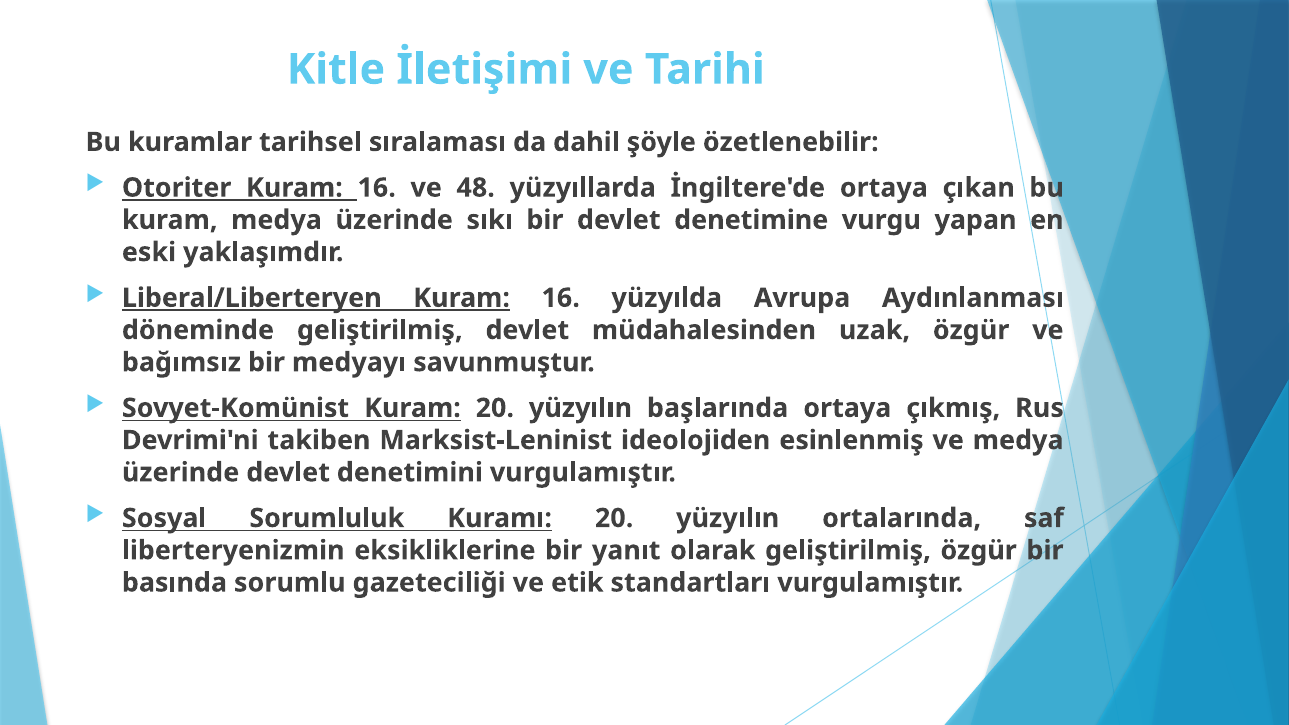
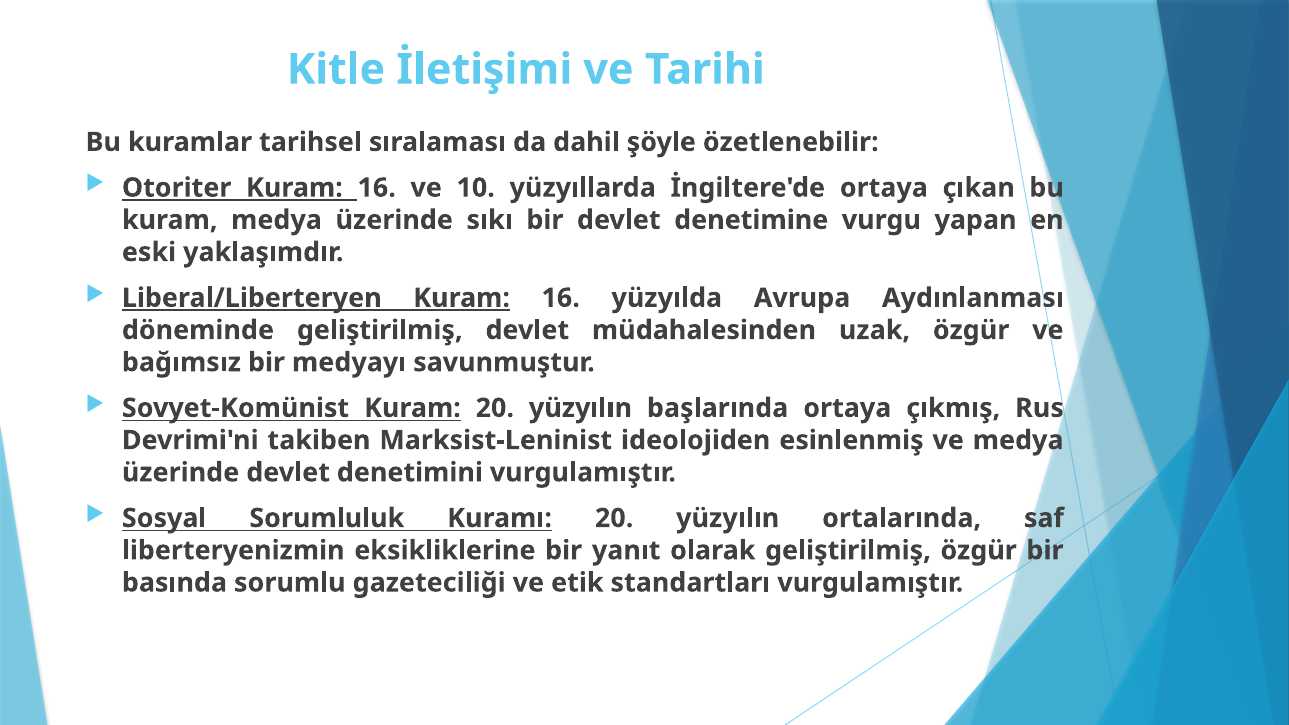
48: 48 -> 10 (476, 188)
